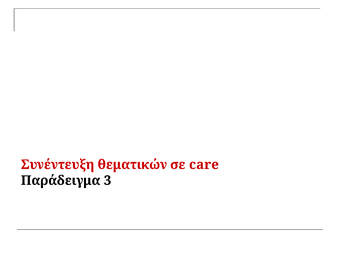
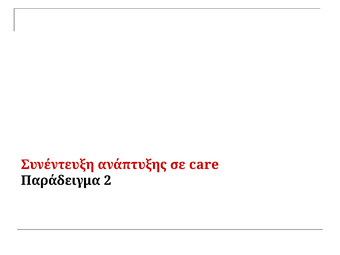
θεματικών: θεματικών -> ανάπτυξης (132, 165)
3: 3 -> 2 (108, 180)
